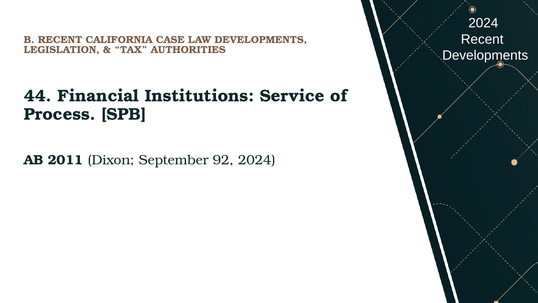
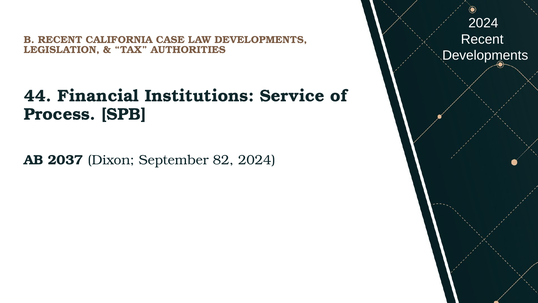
2011: 2011 -> 2037 (65, 160)
92: 92 -> 82 (223, 160)
